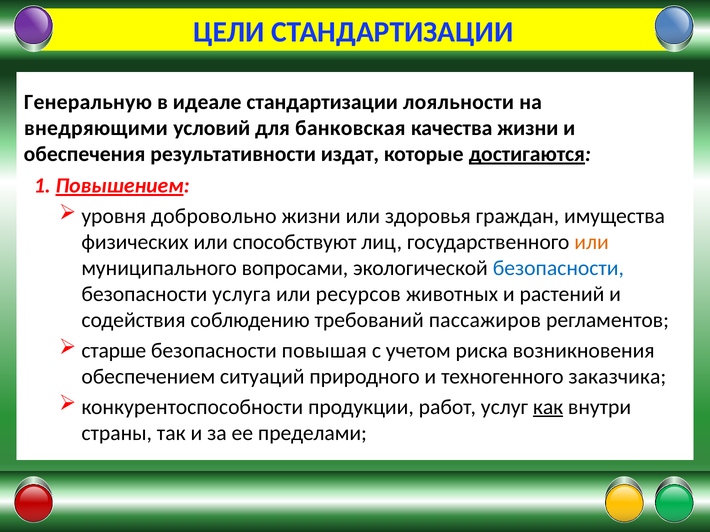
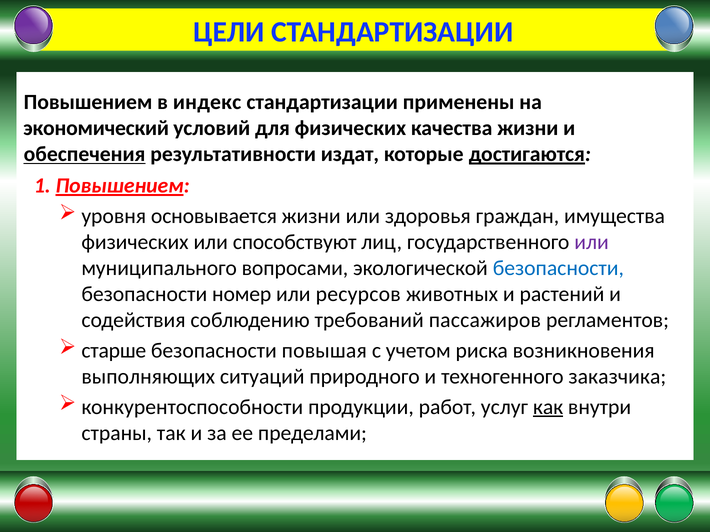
Генеральную: Генеральную -> Повышением (88, 102)
идеале: идеале -> индекс (207, 102)
лояльности: лояльности -> применены (459, 102)
внедряющими: внедряющими -> экономический (96, 128)
для банковская: банковская -> физических (350, 128)
обеспечения underline: none -> present (85, 154)
добровольно: добровольно -> основывается (214, 216)
или colour: orange -> purple (592, 242)
услуга: услуга -> номер (242, 294)
обеспечением: обеспечением -> выполняющих (148, 377)
